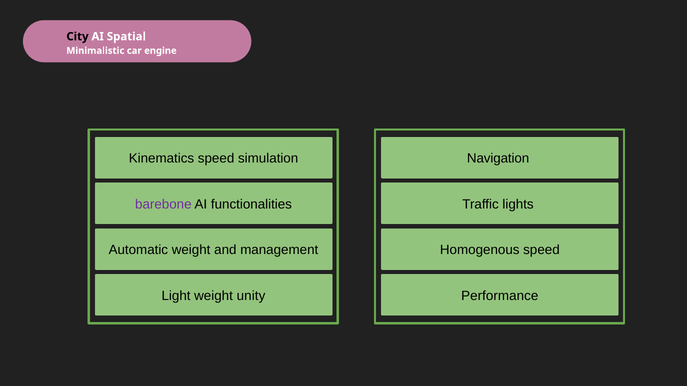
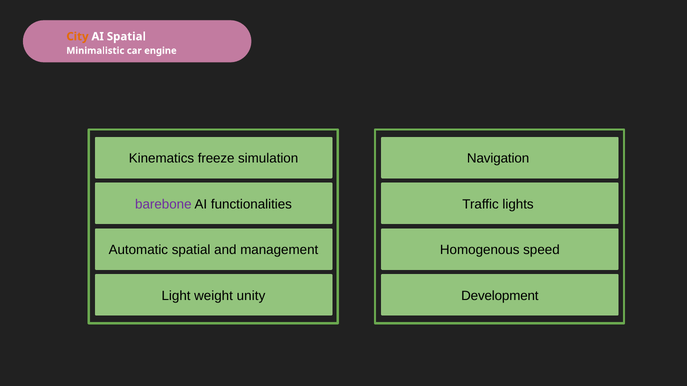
City colour: black -> orange (77, 37)
Kinematics speed: speed -> freeze (216, 159)
Automatic weight: weight -> spatial (191, 250)
Performance: Performance -> Development (500, 296)
